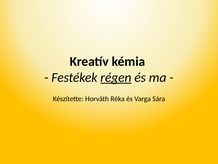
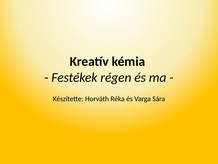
régen underline: present -> none (116, 77)
